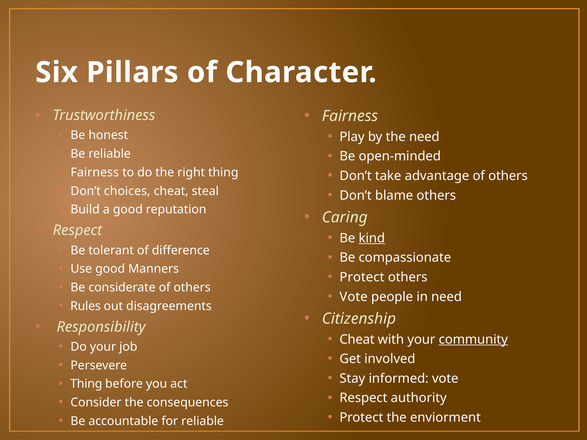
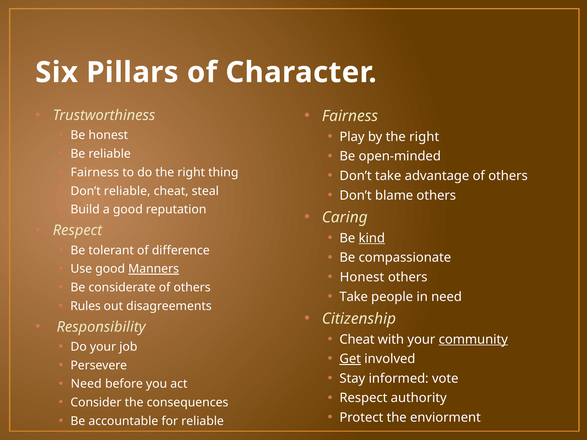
by the need: need -> right (424, 137)
Don’t choices: choices -> reliable (127, 191)
Manners underline: none -> present (154, 269)
Protect: Protect -> Honest (362, 277)
Vote: Vote -> Take (354, 297)
Get underline: none -> present (350, 359)
Thing: Thing -> Need (86, 384)
